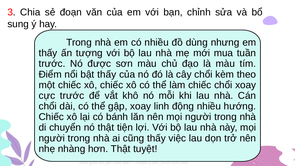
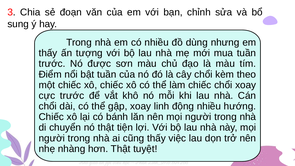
bật thấy: thấy -> tuần (107, 75)
